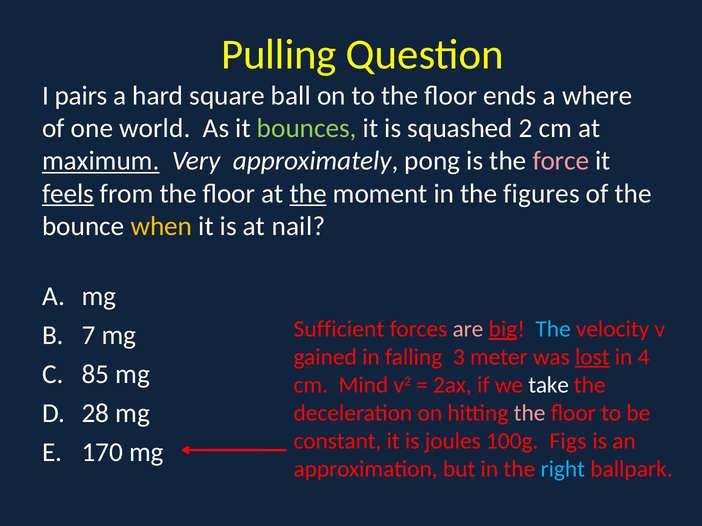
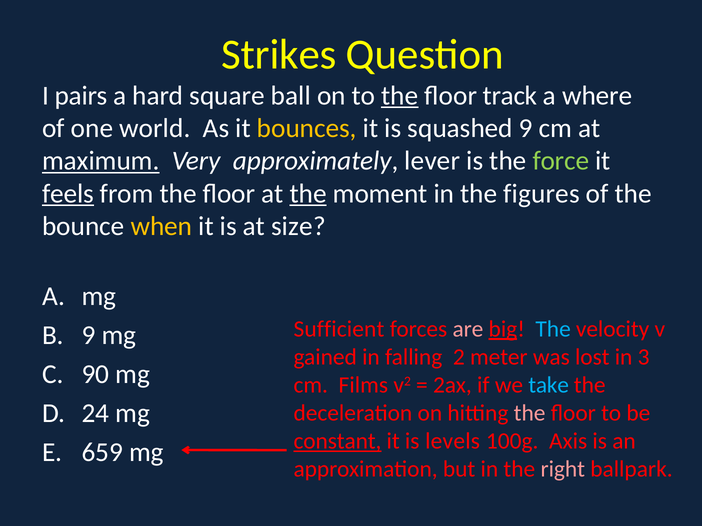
Pulling: Pulling -> Strikes (279, 55)
the underline: none -> present (400, 96)
ends: ends -> track (510, 96)
bounces colour: light green -> yellow (307, 128)
squashed 2: 2 -> 9 (526, 128)
pong: pong -> lever (432, 161)
force colour: pink -> light green (561, 161)
nail: nail -> size (298, 226)
7: 7 -> 9 (89, 336)
3: 3 -> 2 (459, 357)
lost underline: present -> none (592, 357)
4: 4 -> 3 (644, 357)
85: 85 -> 90 (95, 375)
Mind: Mind -> Films (363, 385)
take colour: white -> light blue (549, 385)
28: 28 -> 24 (95, 414)
constant underline: none -> present (337, 441)
joules: joules -> levels (453, 441)
Figs: Figs -> Axis (568, 441)
170: 170 -> 659 (102, 453)
right colour: light blue -> pink (563, 470)
